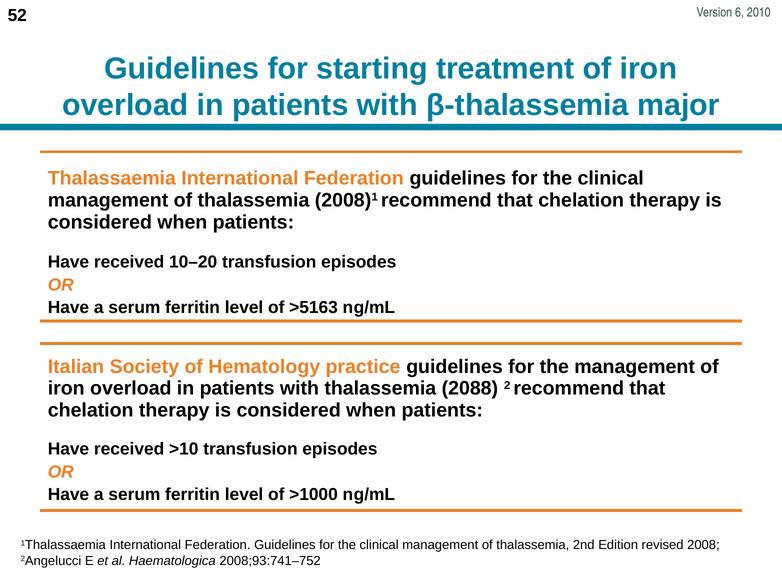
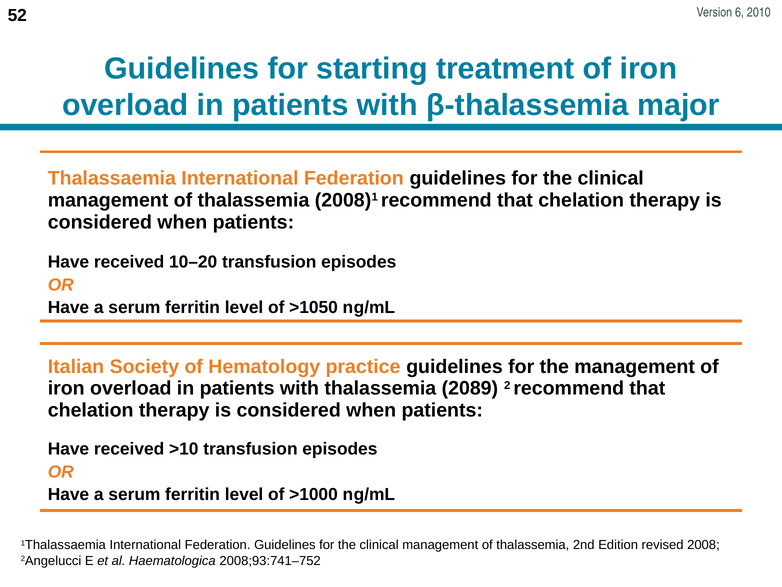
>5163: >5163 -> >1050 (314, 307)
2088: 2088 -> 2089 (470, 388)
